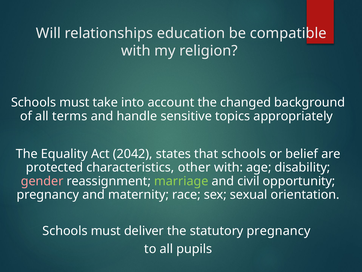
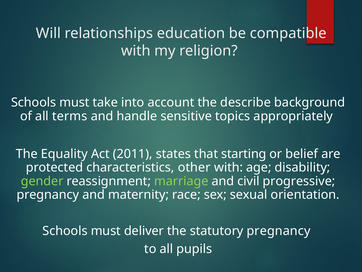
changed: changed -> describe (246, 102)
2042: 2042 -> 2011 (133, 154)
that schools: schools -> starting (244, 154)
gender colour: pink -> light green (42, 181)
opportunity: opportunity -> progressive (299, 181)
